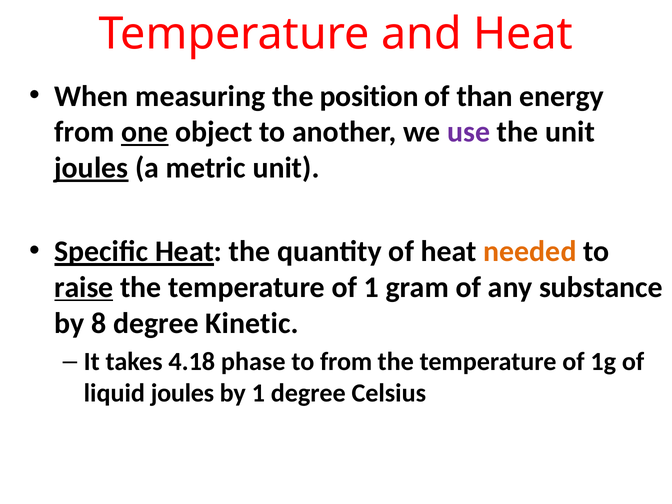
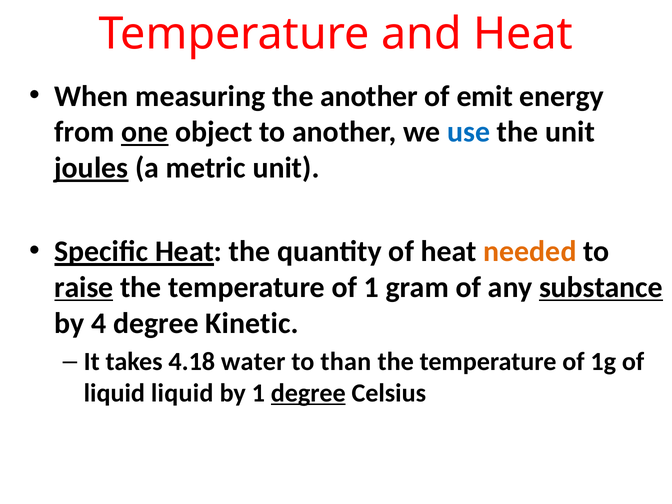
the position: position -> another (369, 96)
than: than -> emit (485, 96)
use colour: purple -> blue (469, 132)
substance underline: none -> present (601, 287)
8: 8 -> 4 (99, 323)
phase: phase -> water (253, 362)
to from: from -> than (346, 362)
liquid joules: joules -> liquid (182, 393)
degree underline: none -> present (308, 393)
